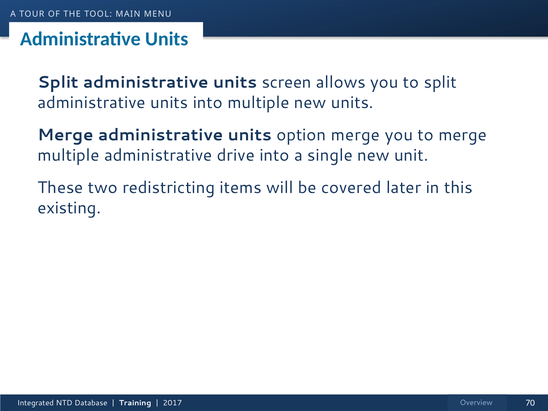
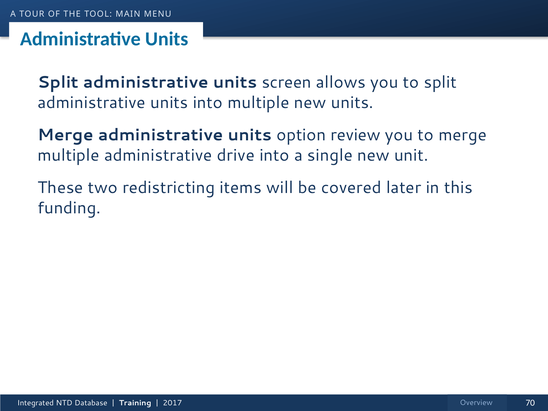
option merge: merge -> review (356, 135)
existing: existing -> funding (69, 208)
